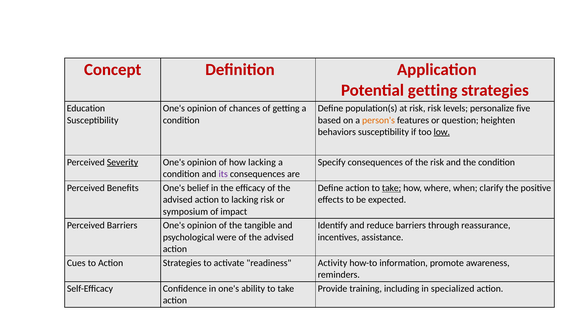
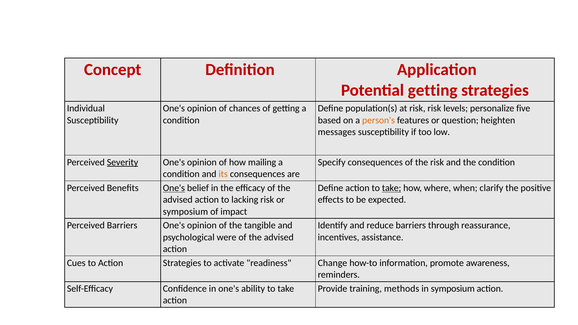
Education: Education -> Individual (86, 108)
behaviors: behaviors -> messages (337, 132)
low underline: present -> none (442, 132)
how lacking: lacking -> mailing (262, 162)
its colour: purple -> orange (223, 174)
One's underline: none -> present (174, 188)
Activity: Activity -> Change (332, 263)
including: including -> methods (402, 289)
in specialized: specialized -> symposium (453, 289)
